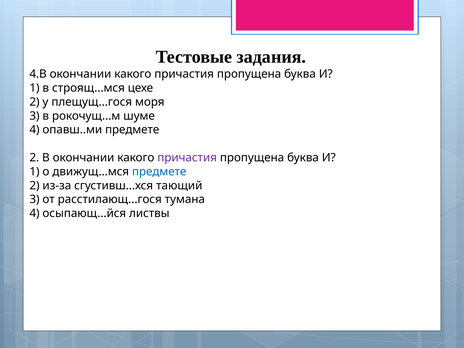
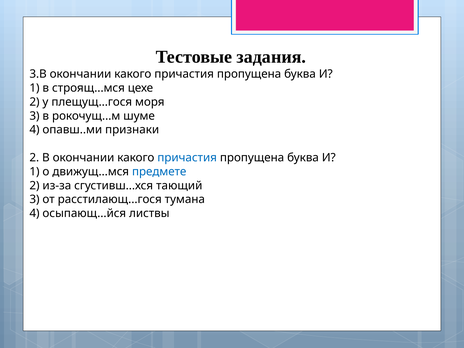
4.В: 4.В -> 3.В (38, 74)
опавш..ми предмете: предмете -> признаки (132, 130)
причастия colour: purple -> blue (187, 158)
